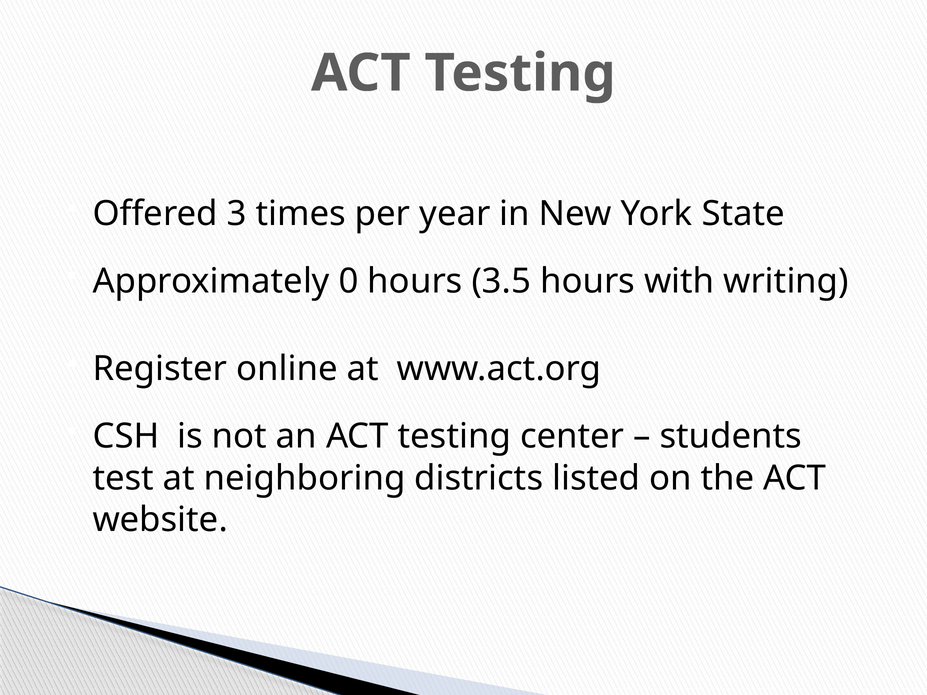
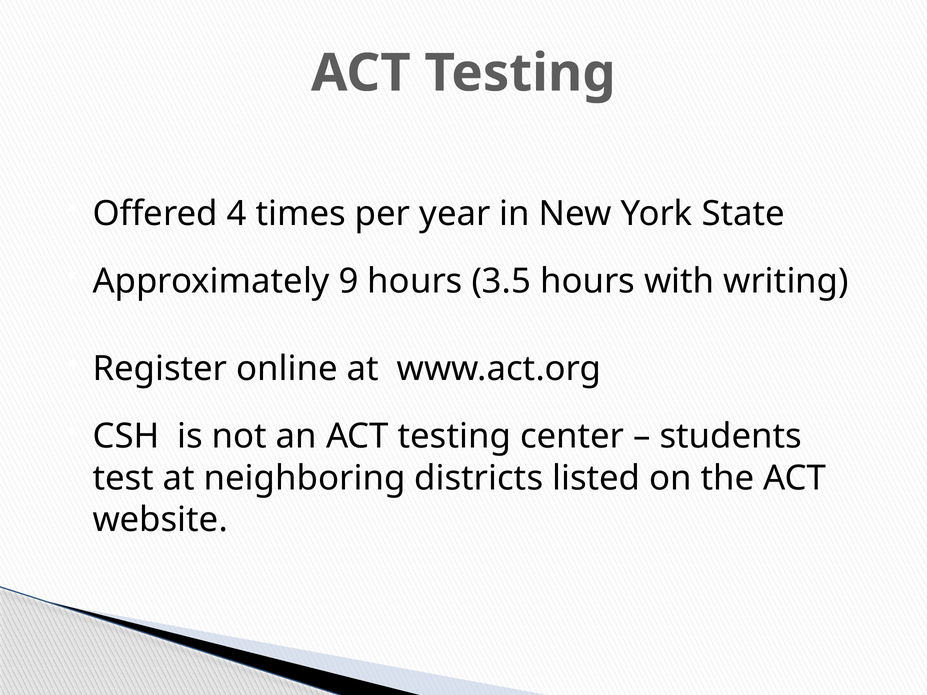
3: 3 -> 4 (237, 214)
0: 0 -> 9 (349, 281)
